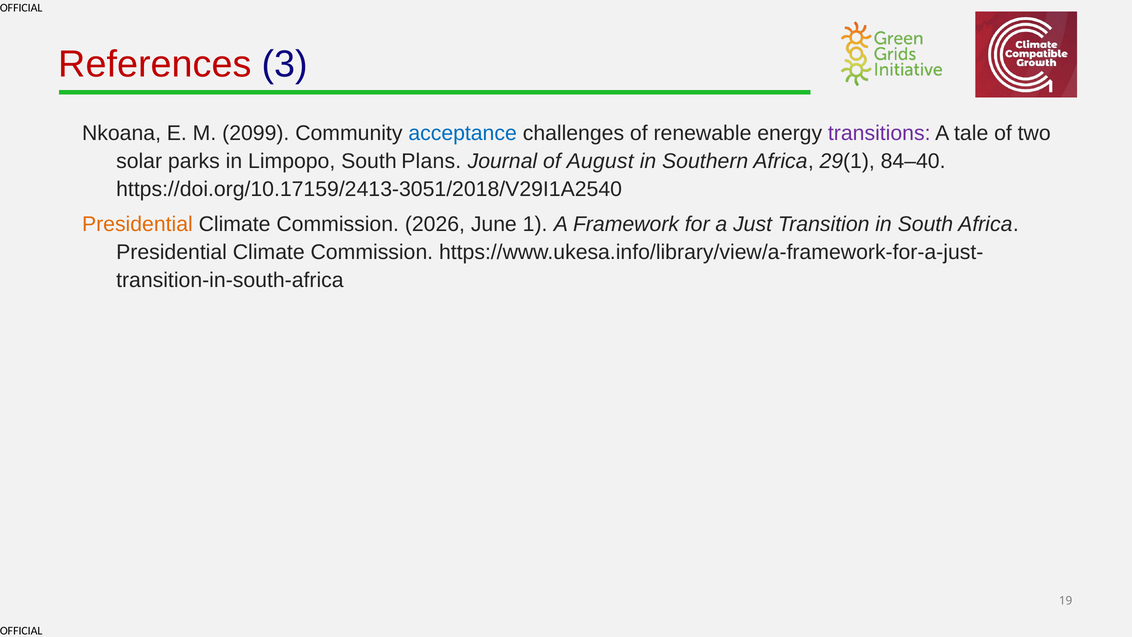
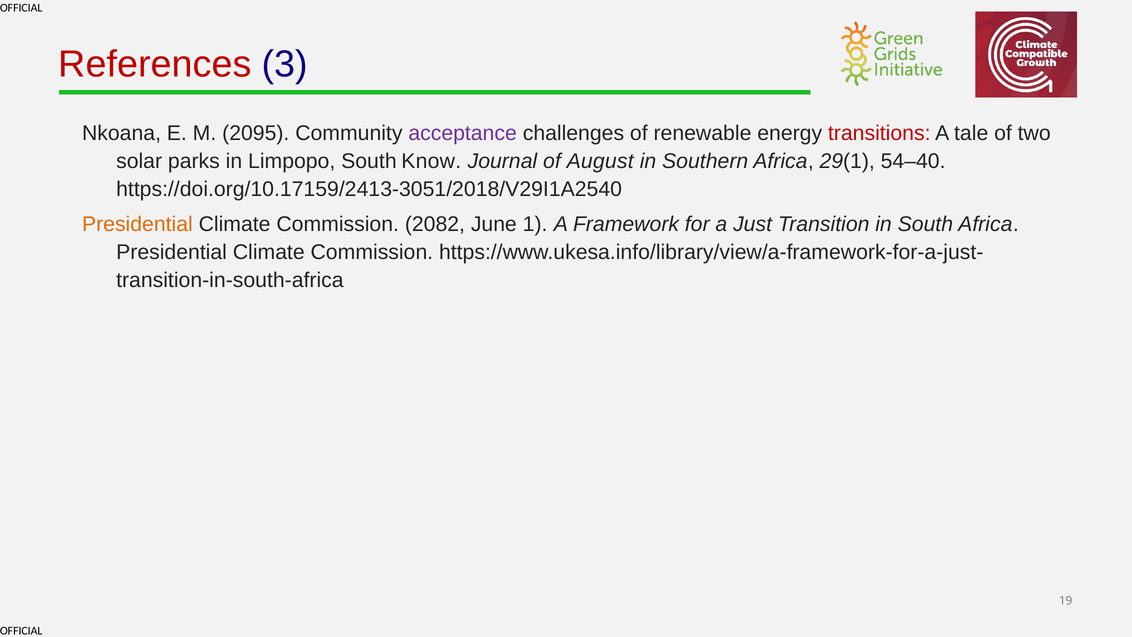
2099: 2099 -> 2095 (256, 133)
acceptance colour: blue -> purple (463, 133)
transitions colour: purple -> red (879, 133)
Plans: Plans -> Know (431, 161)
84–40: 84–40 -> 54–40 (913, 161)
2026: 2026 -> 2082 (435, 224)
